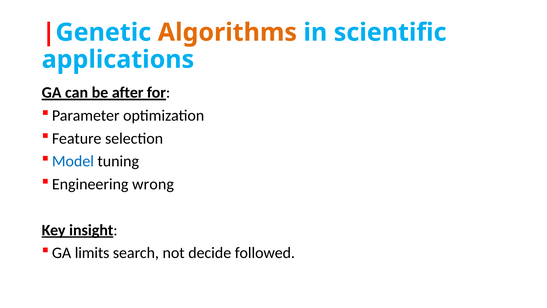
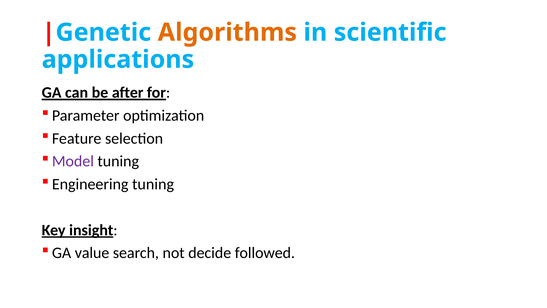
Model colour: blue -> purple (73, 161)
Engineering wrong: wrong -> tuning (153, 184)
limits: limits -> value (92, 253)
